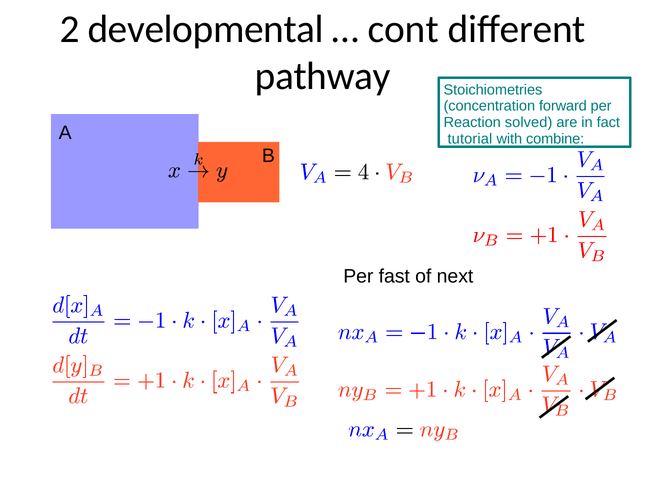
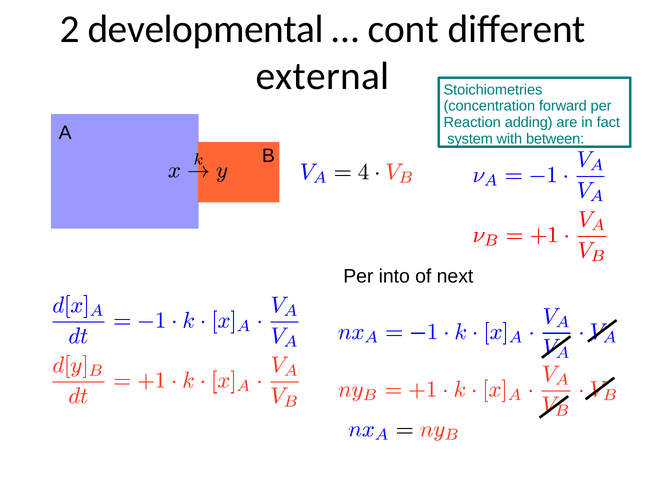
pathway: pathway -> external (322, 76)
solved: solved -> adding (529, 122)
tutorial: tutorial -> system (470, 139)
combine: combine -> between (555, 139)
fast: fast -> into (394, 276)
